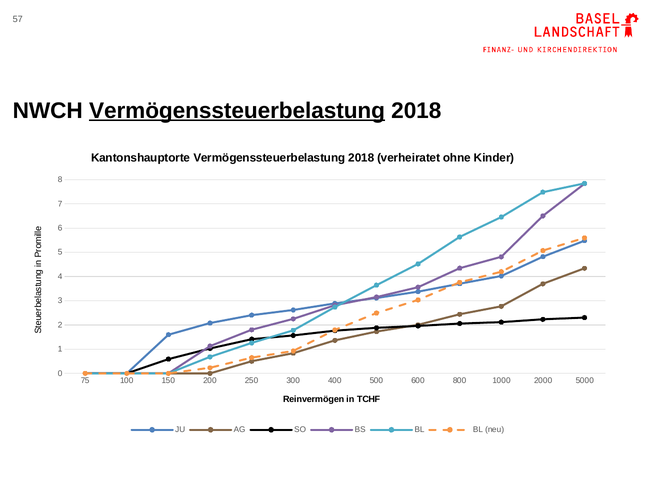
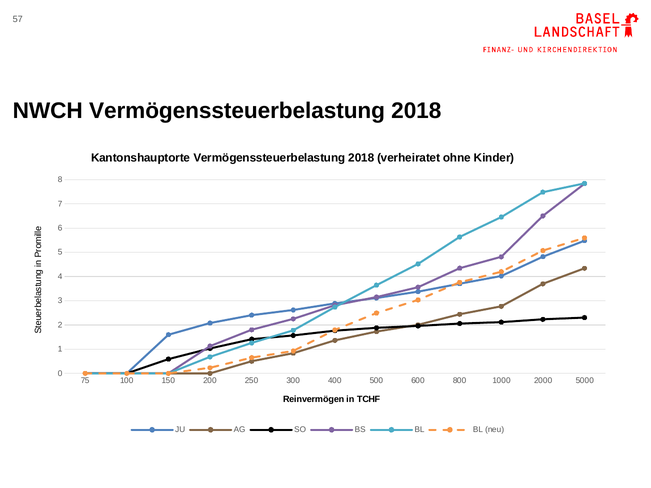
Vermögenssteuerbelastung underline: present -> none (237, 111)
